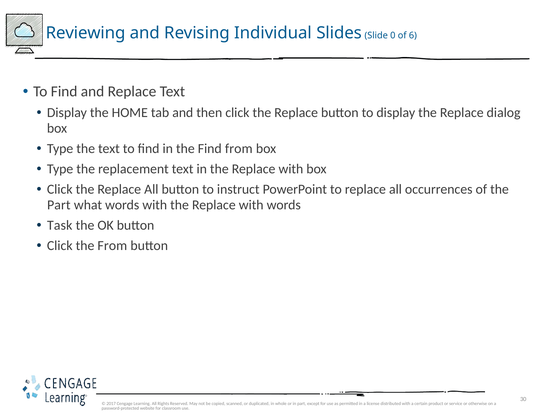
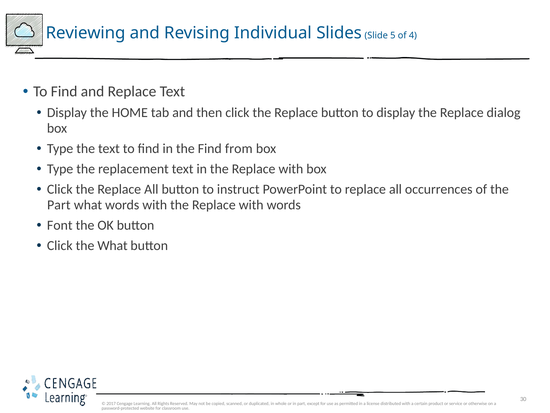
0: 0 -> 5 (393, 35)
6: 6 -> 4 (413, 35)
Task: Task -> Font (60, 225)
the From: From -> What (112, 245)
